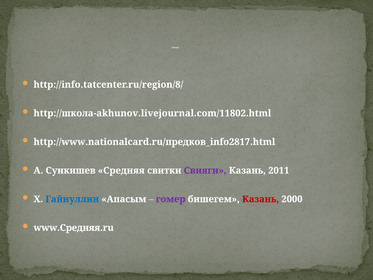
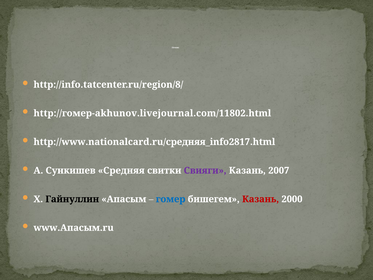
http://школа-akhunov.livejournal.com/11802.html: http://школа-akhunov.livejournal.com/11802.html -> http://гомер-akhunov.livejournal.com/11802.html (152, 113)
http://www.nationalcard.ru/предков_info2817.html: http://www.nationalcard.ru/предков_info2817.html -> http://www.nationalcard.ru/средняя_info2817.html (154, 142)
2011: 2011 -> 2007 (279, 170)
Гайнуллин colour: blue -> black (72, 199)
гомер colour: purple -> blue (171, 199)
www.Средняя.ru: www.Средняя.ru -> www.Апасым.ru (74, 228)
